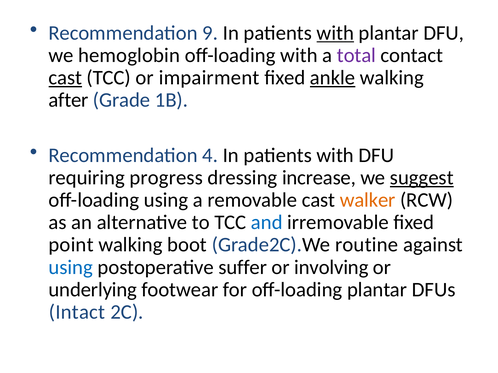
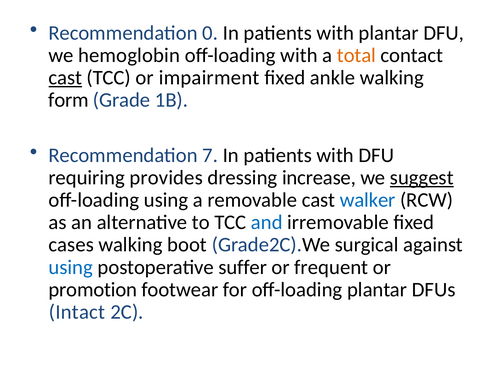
9: 9 -> 0 (210, 33)
with underline: present -> none (335, 33)
total colour: purple -> orange (356, 55)
ankle underline: present -> none (333, 78)
after: after -> form (68, 100)
4: 4 -> 7 (210, 155)
progress: progress -> provides (166, 178)
walker colour: orange -> blue (368, 200)
point: point -> cases (71, 245)
routine: routine -> surgical (367, 245)
involving: involving -> frequent (331, 268)
underlying: underlying -> promotion (93, 290)
